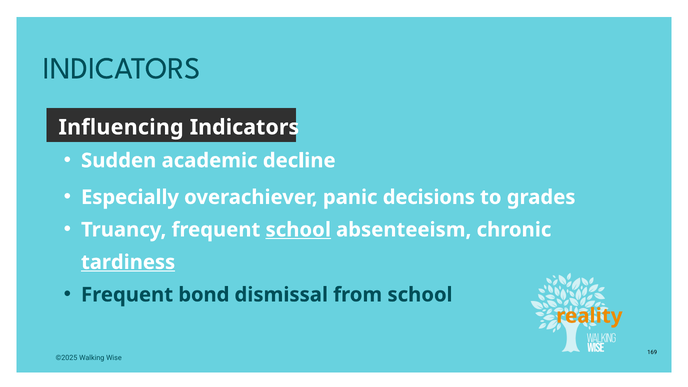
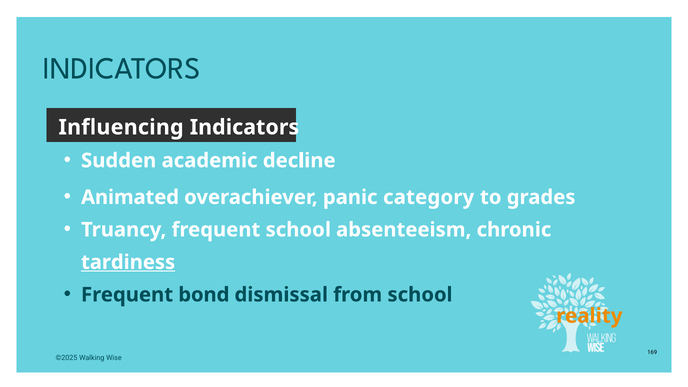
Especially: Especially -> Animated (130, 197)
decisions: decisions -> category (429, 197)
school underline: present -> none (298, 230)
